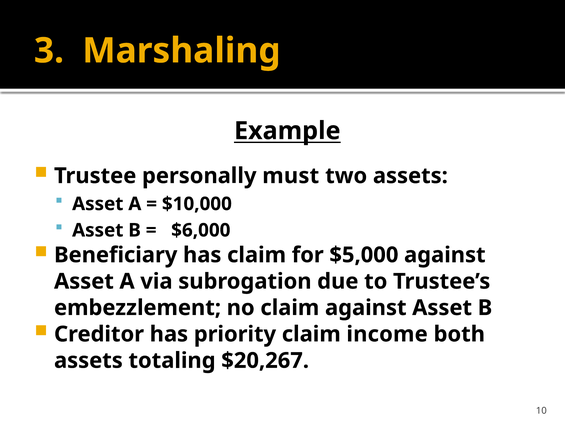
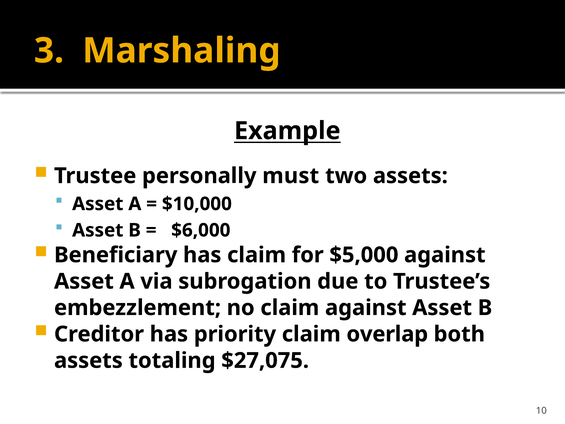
income: income -> overlap (387, 334)
$20,267: $20,267 -> $27,075 (265, 360)
